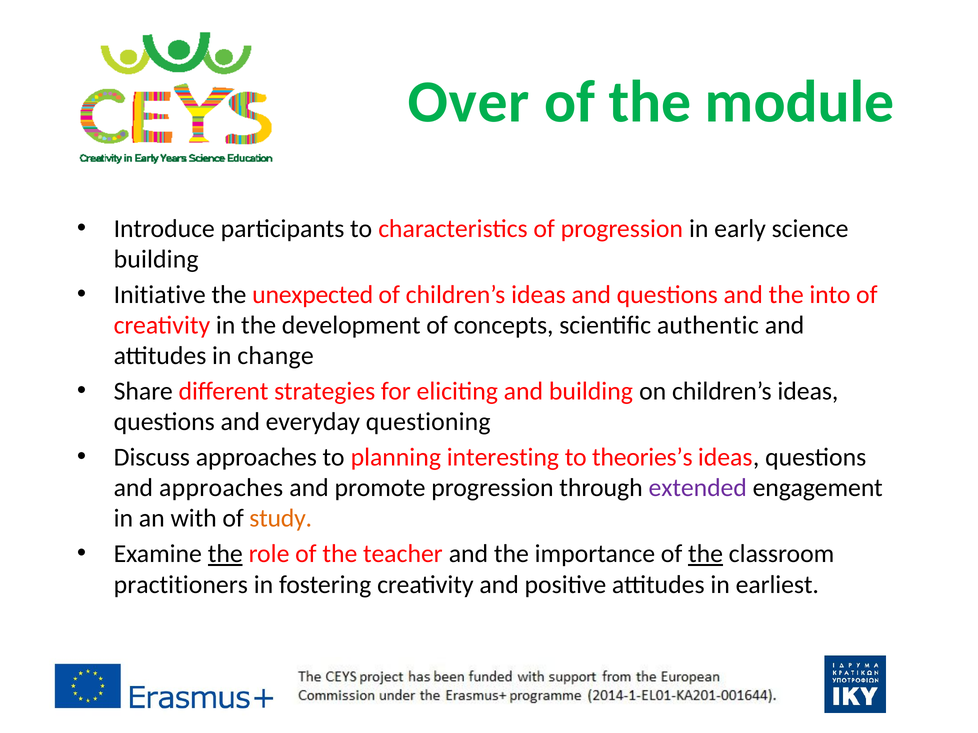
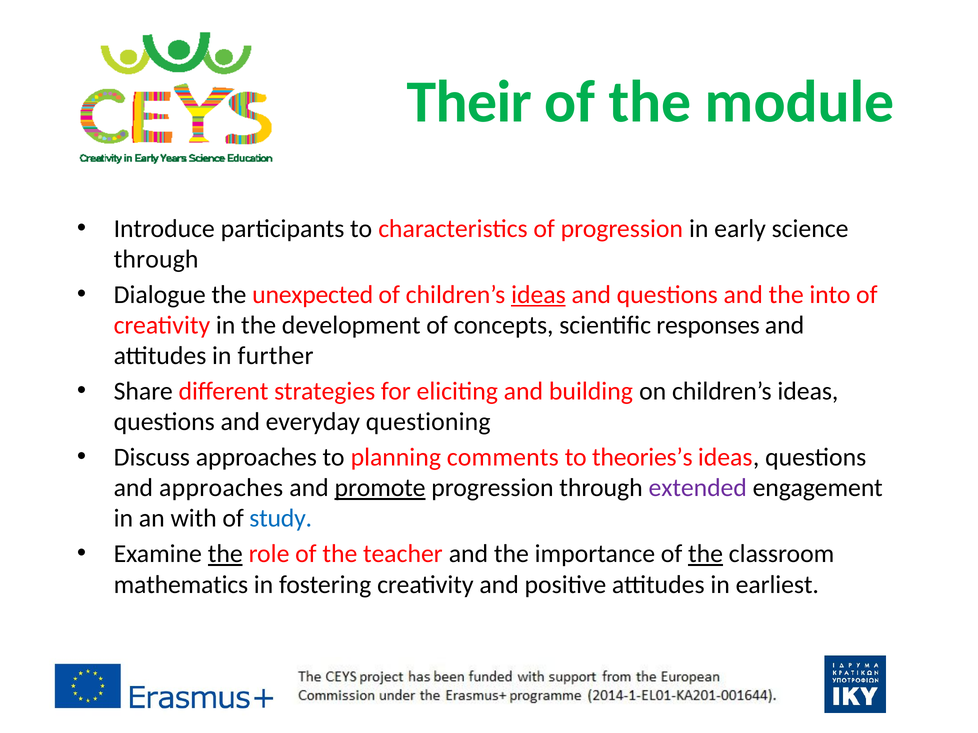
Over: Over -> Their (469, 102)
building: building -> through (156, 259)
Initiative: Initiative -> Dialogue (160, 295)
ideas underline: none -> present (538, 295)
authentic: authentic -> responses (708, 325)
change: change -> further (276, 356)
interesting: interesting -> comments (503, 458)
promote underline: none -> present (380, 488)
study colour: orange -> blue (281, 519)
practitioners: practitioners -> mathematics (181, 585)
